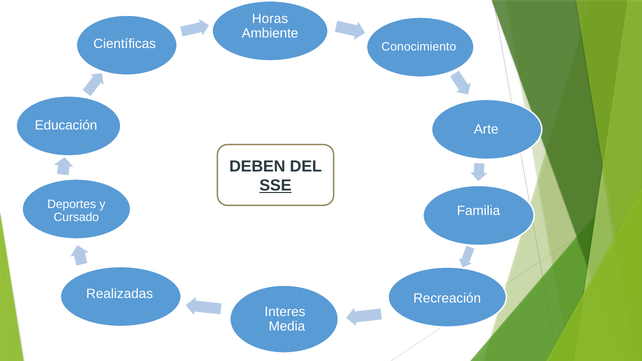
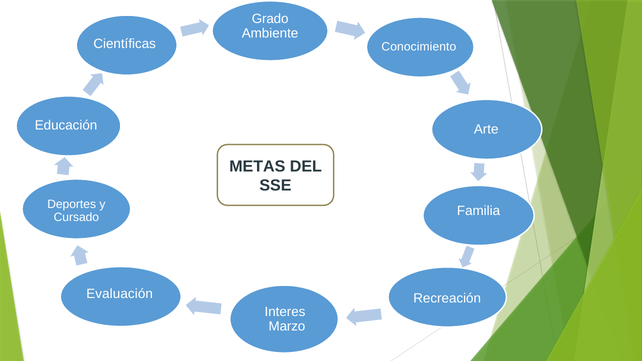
Horas: Horas -> Grado (270, 19)
DEBEN: DEBEN -> METAS (257, 166)
SSE underline: present -> none (275, 186)
Realizadas: Realizadas -> Evaluación (120, 294)
Media: Media -> Marzo (287, 326)
